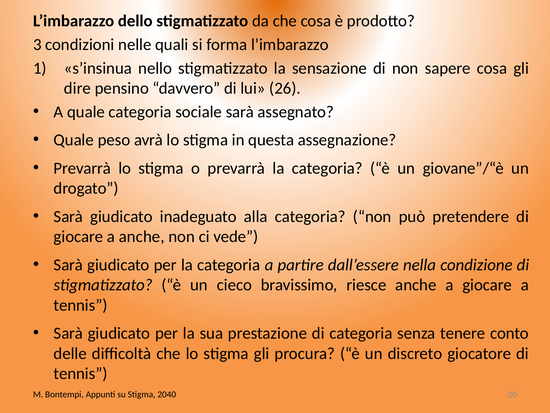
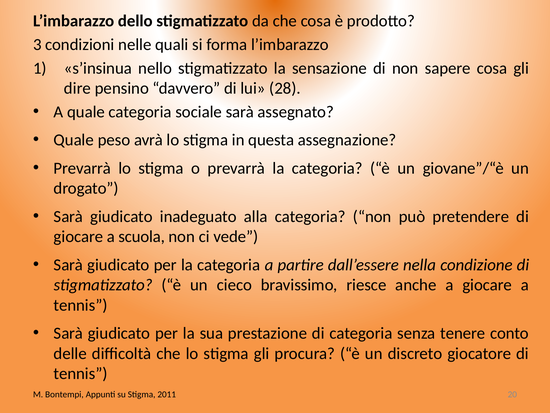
26: 26 -> 28 (285, 88)
a anche: anche -> scuola (142, 236)
2040: 2040 -> 2011 (167, 394)
